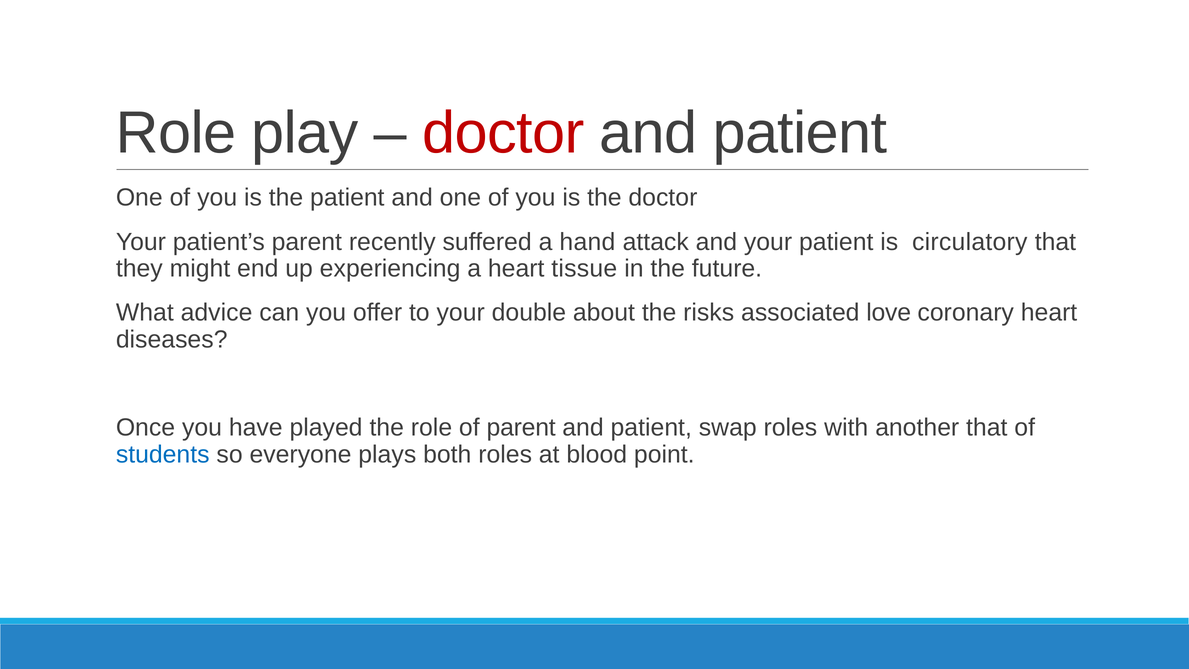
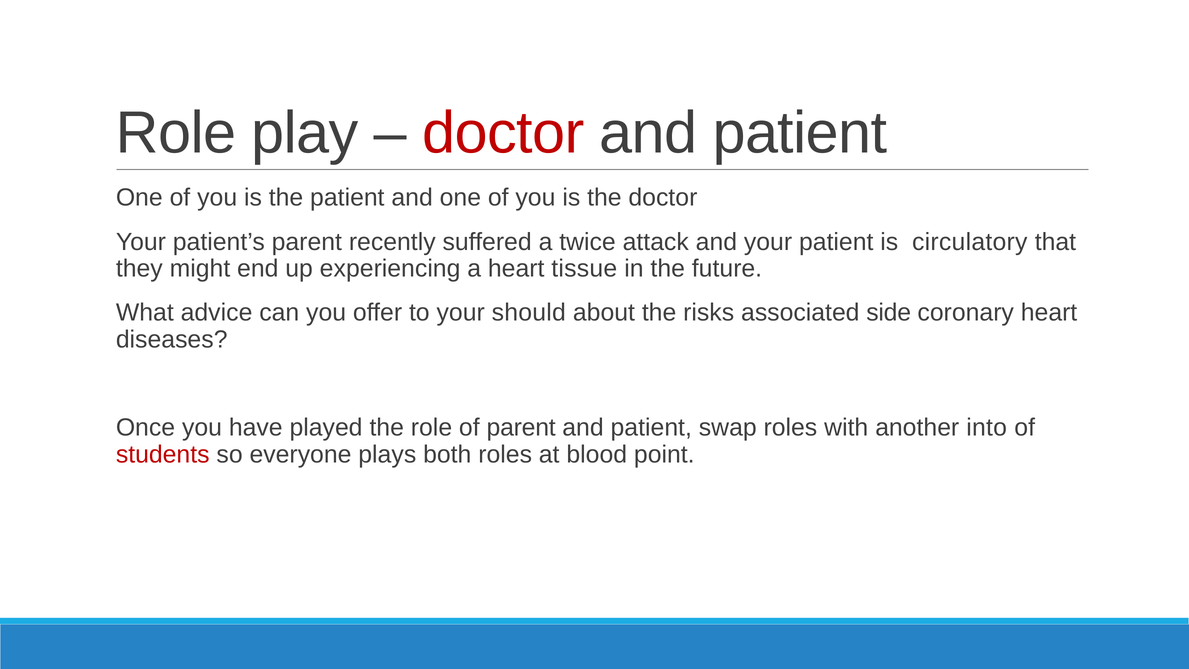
hand: hand -> twice (588, 242)
double: double -> should (529, 313)
love: love -> side (889, 313)
another that: that -> into (987, 428)
students colour: blue -> red (163, 454)
